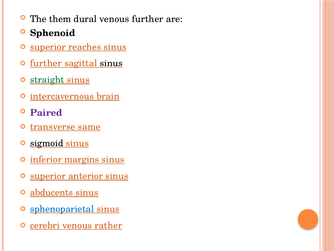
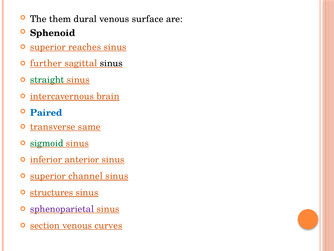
venous further: further -> surface (148, 19)
Paired colour: purple -> blue (46, 113)
sigmoid colour: black -> green (47, 143)
margins: margins -> anterior (82, 159)
anterior: anterior -> channel (86, 176)
abducents: abducents -> structures (52, 192)
sphenoparietal colour: blue -> purple (62, 209)
cerebri: cerebri -> section (45, 225)
rather: rather -> curves (108, 225)
